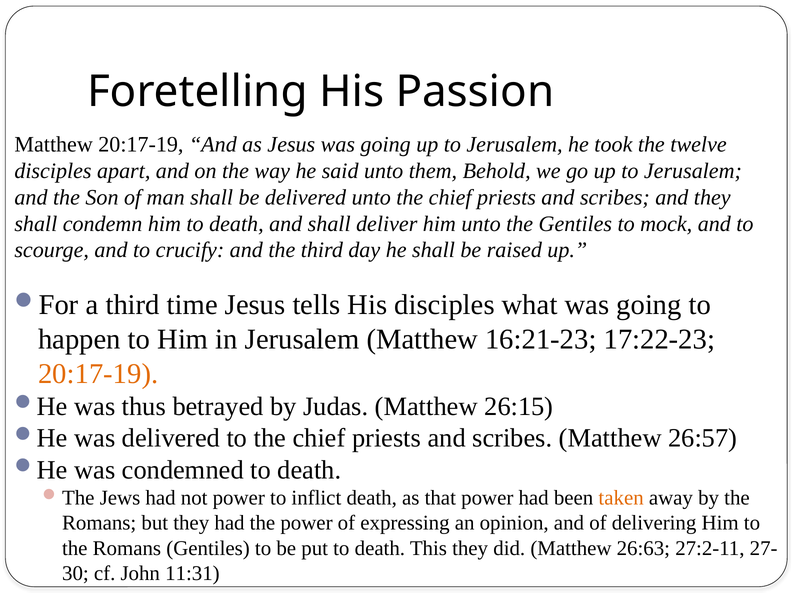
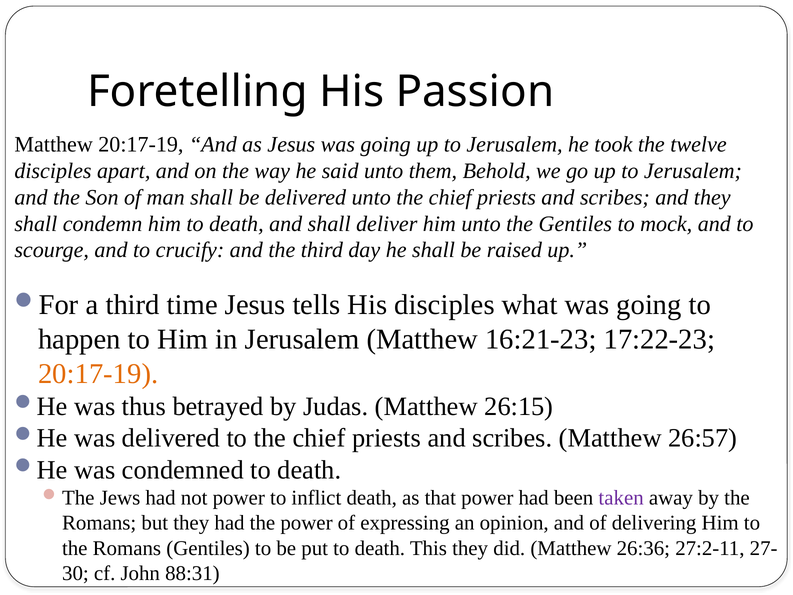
taken colour: orange -> purple (621, 498)
26:63: 26:63 -> 26:36 (643, 548)
11:31: 11:31 -> 88:31 (192, 573)
